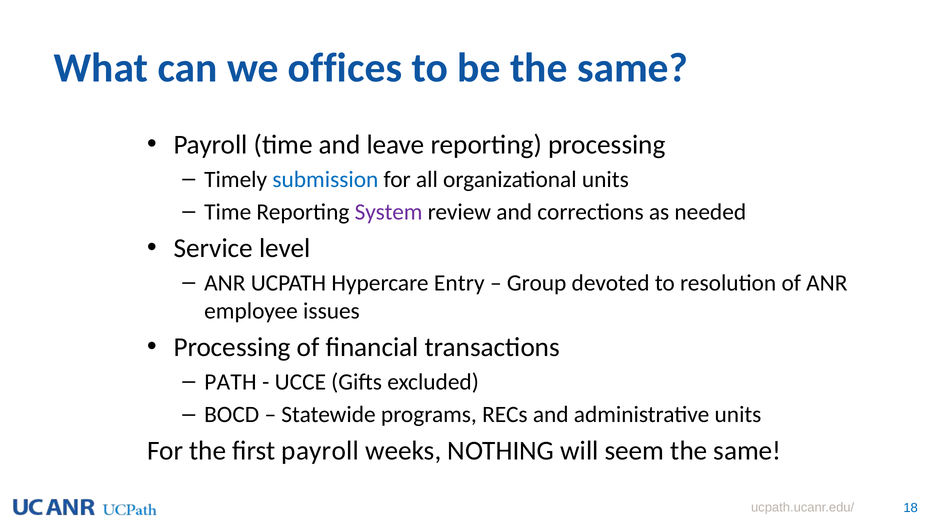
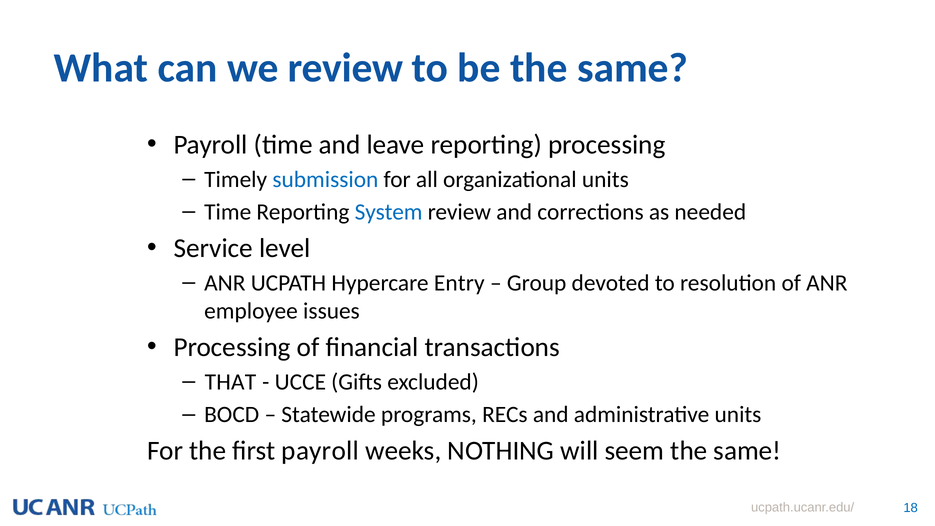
we offices: offices -> review (345, 68)
System colour: purple -> blue (389, 212)
PATH: PATH -> THAT (230, 382)
